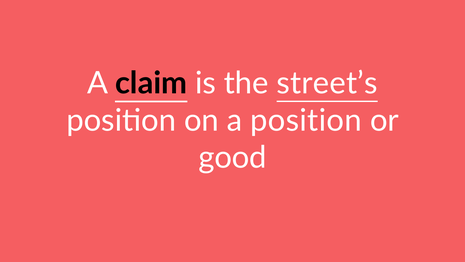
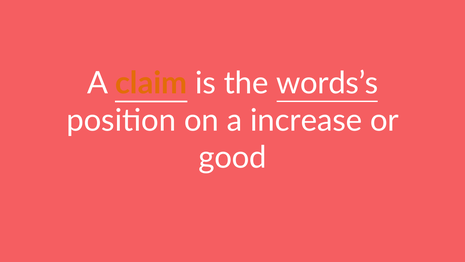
claim colour: black -> orange (151, 83)
street’s: street’s -> words’s (327, 83)
a position: position -> increase (306, 120)
